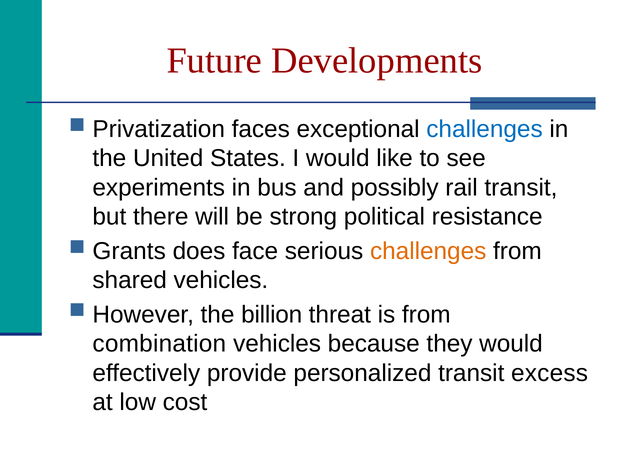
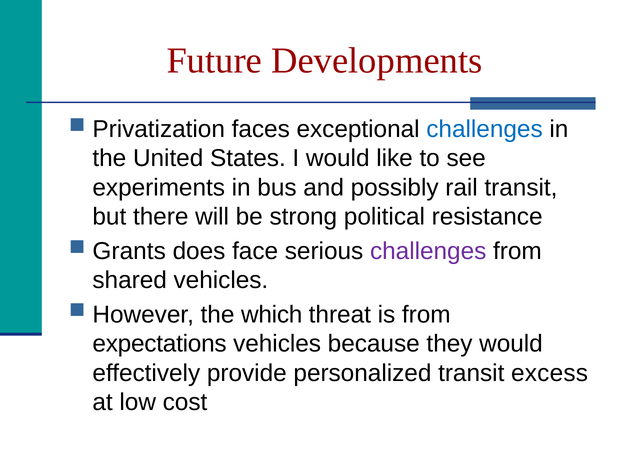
challenges colour: orange -> purple (428, 251)
billion: billion -> which (272, 315)
combination: combination -> expectations (160, 344)
